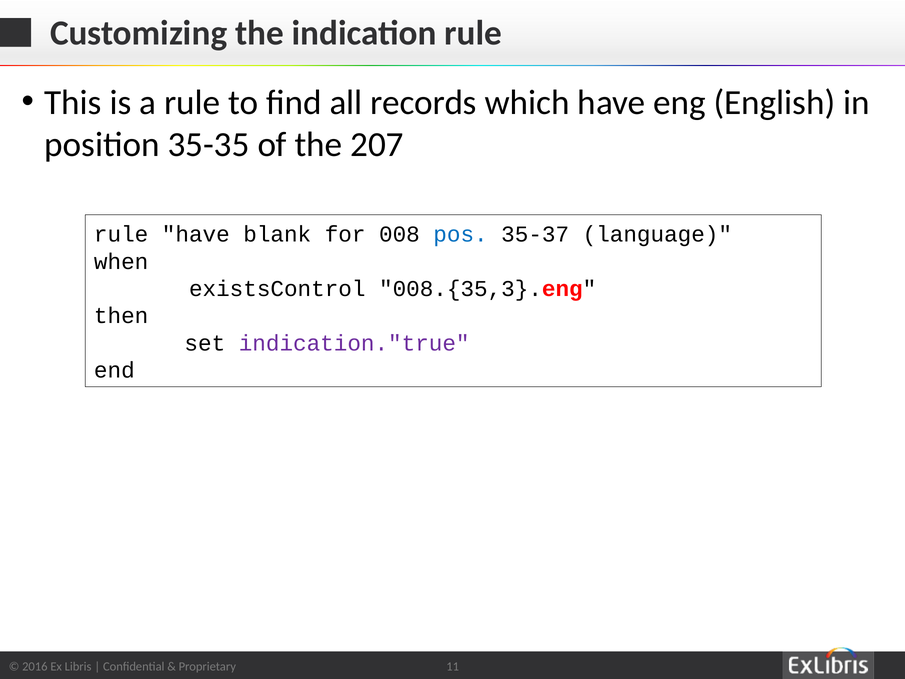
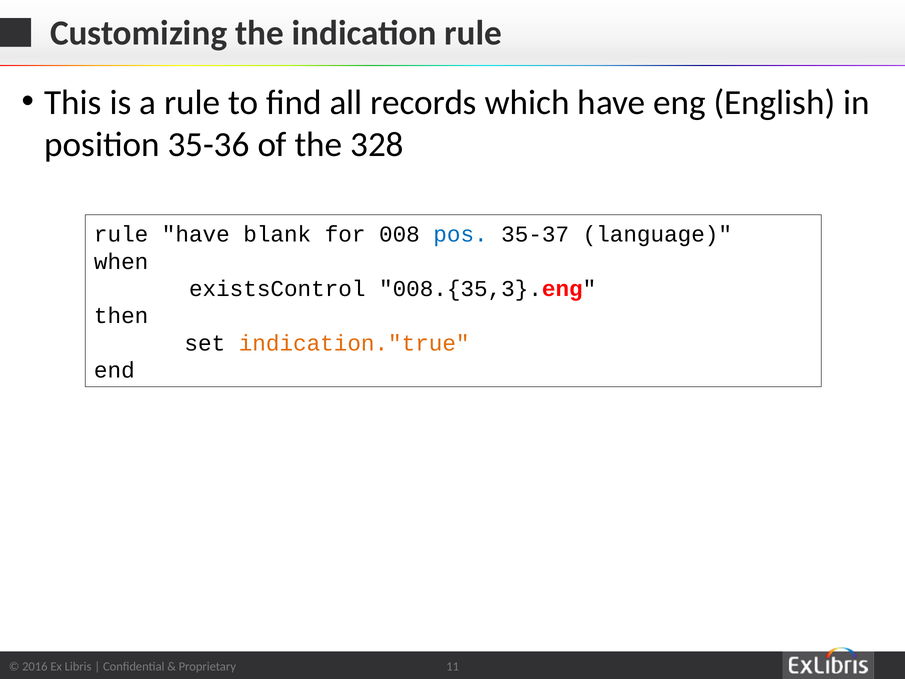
35-35: 35-35 -> 35-36 (209, 145)
207: 207 -> 328 (377, 145)
indication."true colour: purple -> orange (354, 343)
